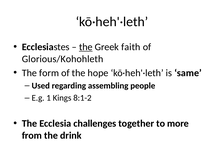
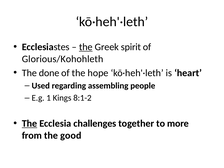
faith: faith -> spirit (131, 47)
form: form -> done (49, 73)
same: same -> heart (188, 73)
The underline: none -> present (29, 123)
drink: drink -> good (71, 135)
